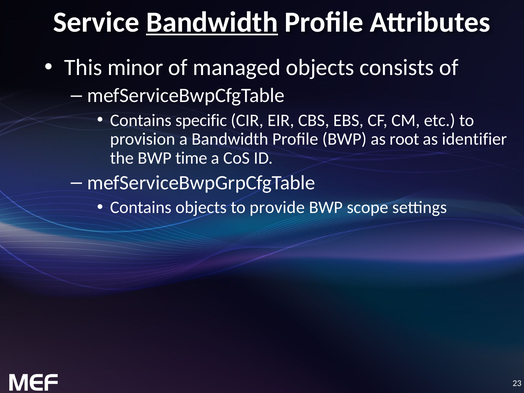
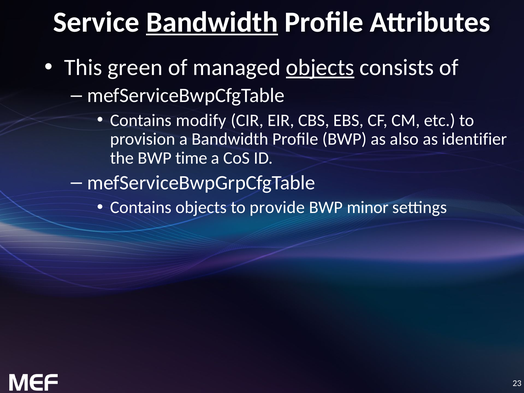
minor: minor -> green (135, 67)
objects underline: none -> present (320, 67)
specific: specific -> modify (201, 120)
root: root -> also (404, 139)
scope: scope -> minor (368, 208)
